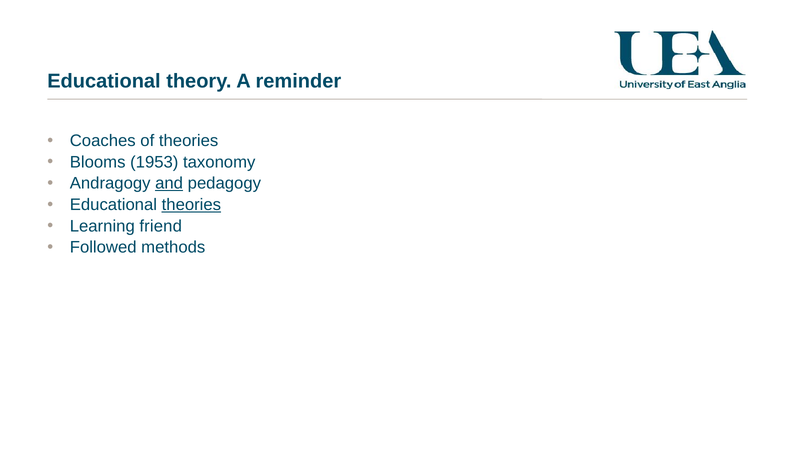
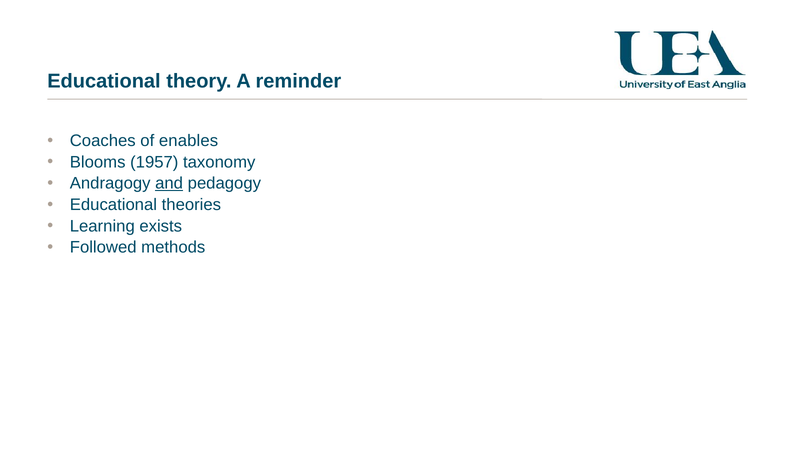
of theories: theories -> enables (189, 141)
1953: 1953 -> 1957 (154, 162)
theories underline: present -> none (191, 205)
friend: friend -> exists (161, 226)
